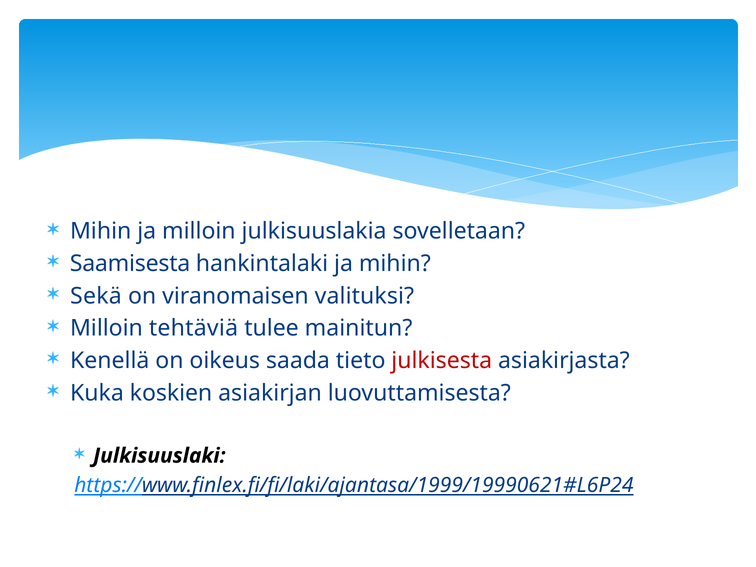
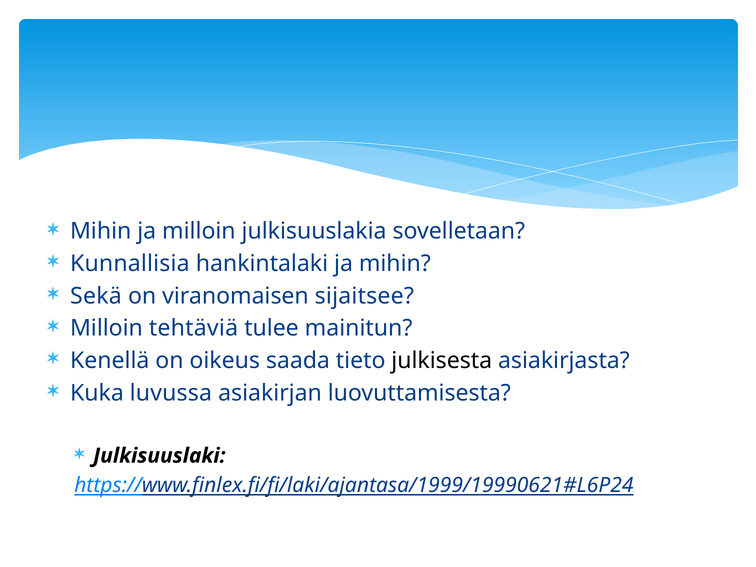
Saamisesta: Saamisesta -> Kunnallisia (130, 264)
valituksi: valituksi -> sijaitsee (364, 296)
julkisesta colour: red -> black (442, 361)
koskien: koskien -> luvussa (171, 393)
